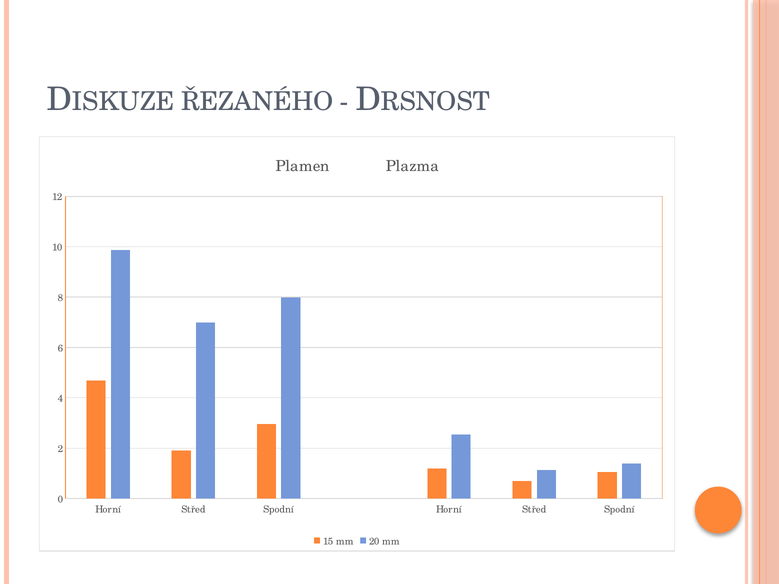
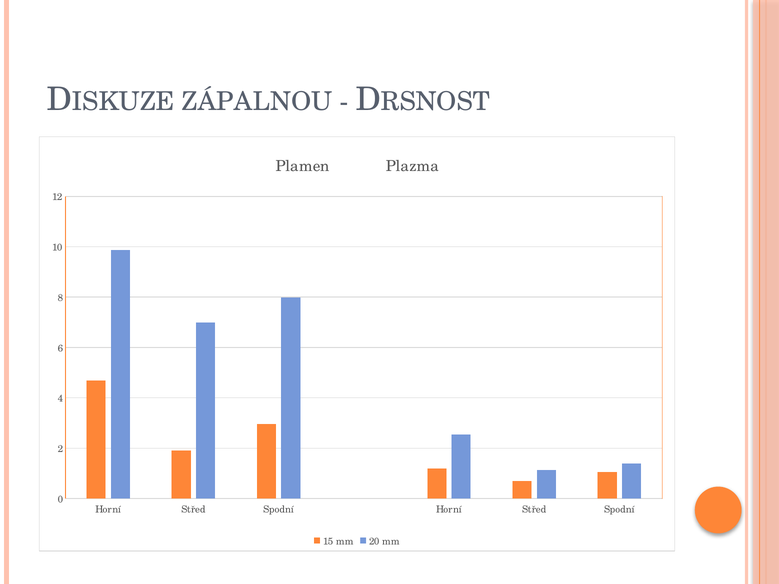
ŘEZANÉHO: ŘEZANÉHO -> ZÁPALNOU (257, 102)
